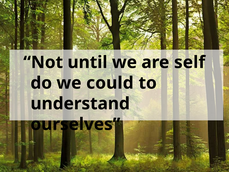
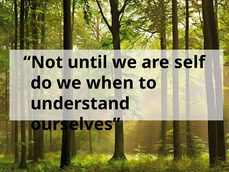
could: could -> when (110, 83)
